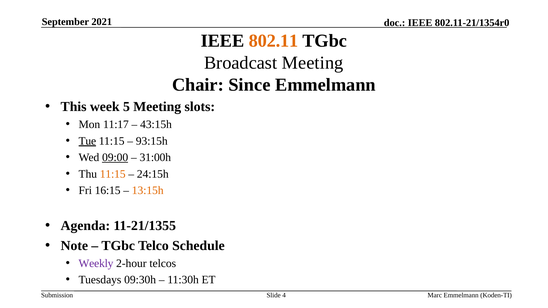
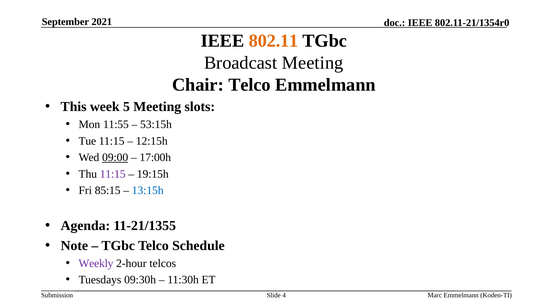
Chair Since: Since -> Telco (249, 85)
11:17: 11:17 -> 11:55 (116, 124)
43:15h: 43:15h -> 53:15h (156, 124)
Tue underline: present -> none (87, 141)
93:15h: 93:15h -> 12:15h (152, 141)
31:00h: 31:00h -> 17:00h (155, 158)
11:15 colour: orange -> purple (113, 174)
24:15h: 24:15h -> 19:15h (153, 174)
16:15: 16:15 -> 85:15 (108, 191)
13:15h colour: orange -> blue (148, 191)
